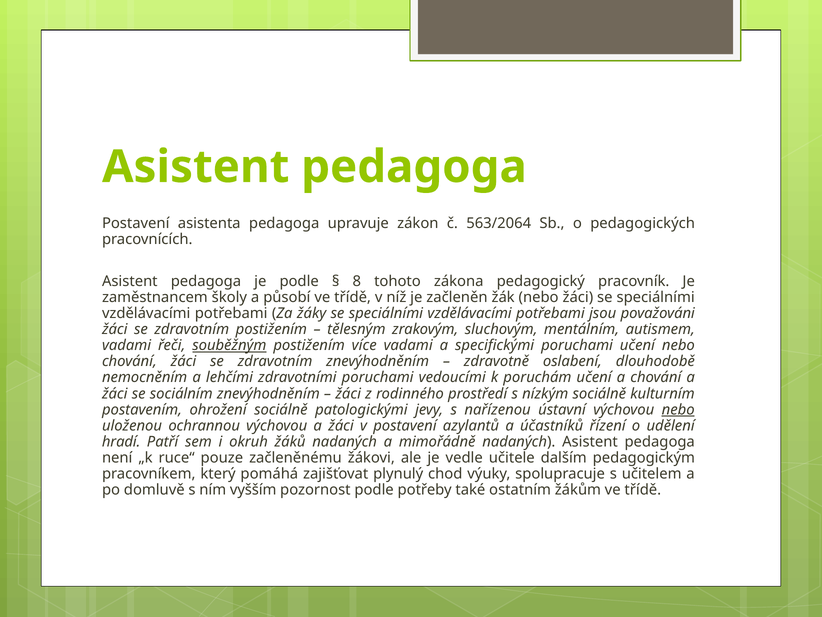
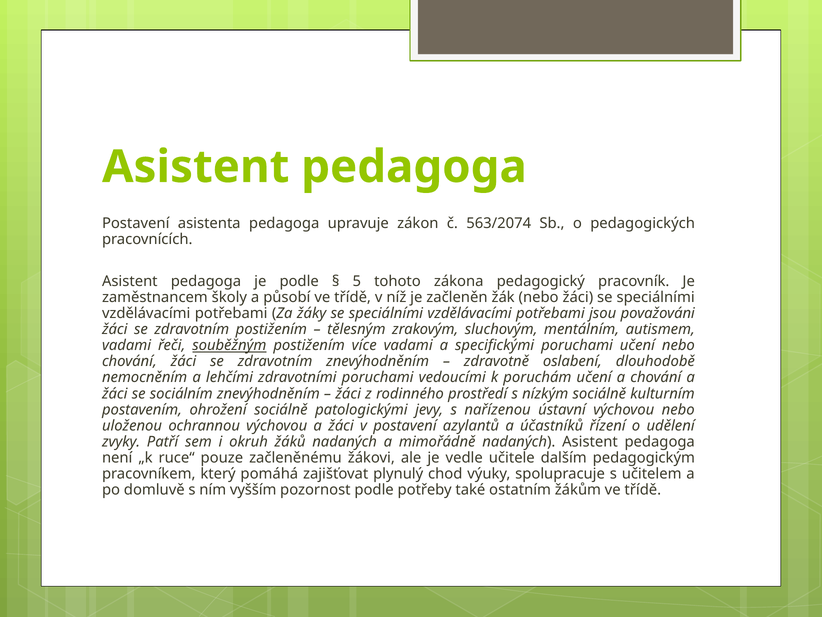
563/2064: 563/2064 -> 563/2074 (499, 223)
8: 8 -> 5 (357, 281)
nebo underline: present -> none (678, 409)
hradí: hradí -> zvyky (121, 441)
